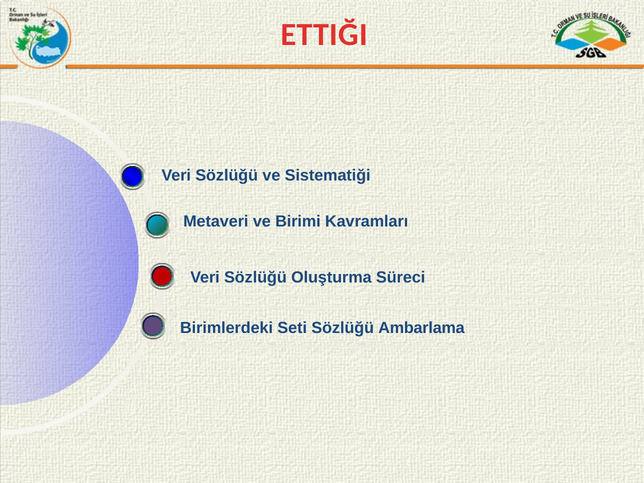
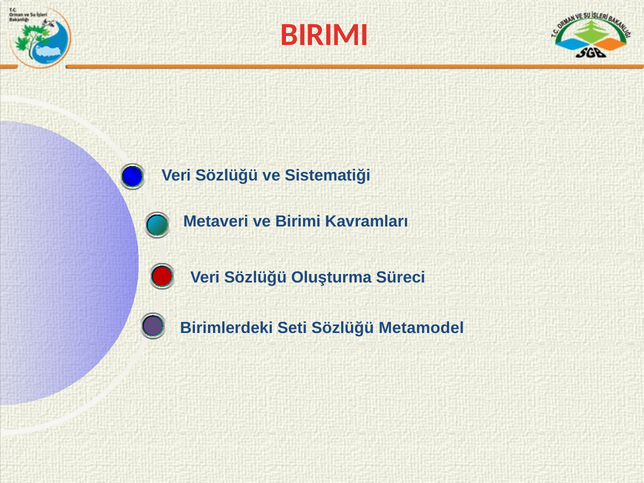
ETTIĞI: ETTIĞI -> BIRIMI (325, 35)
Ambarlama: Ambarlama -> Metamodel (421, 328)
